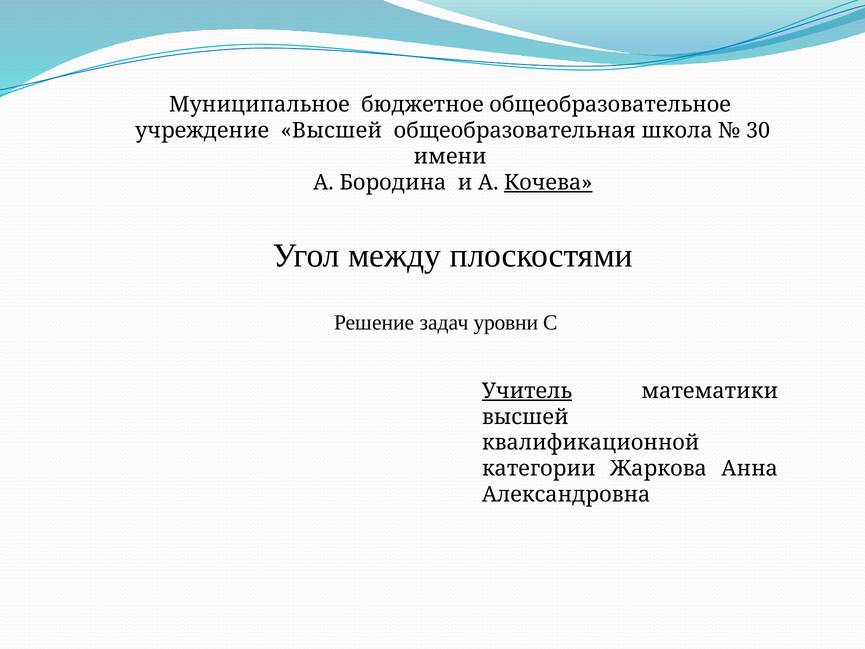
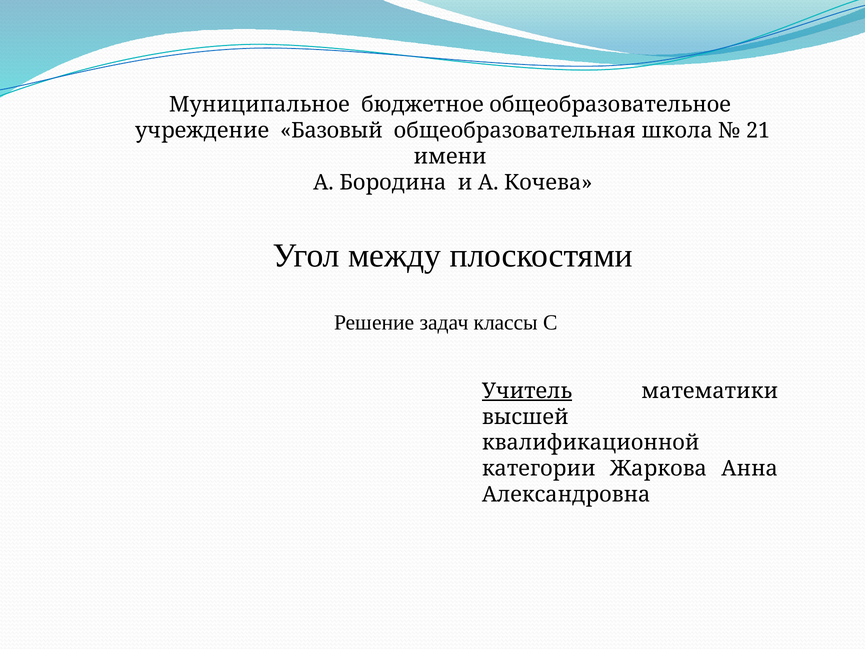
учреждение Высшей: Высшей -> Базовый (332, 131)
30: 30 -> 21 (758, 131)
Кочева underline: present -> none (548, 183)
уровни: уровни -> классы (506, 323)
